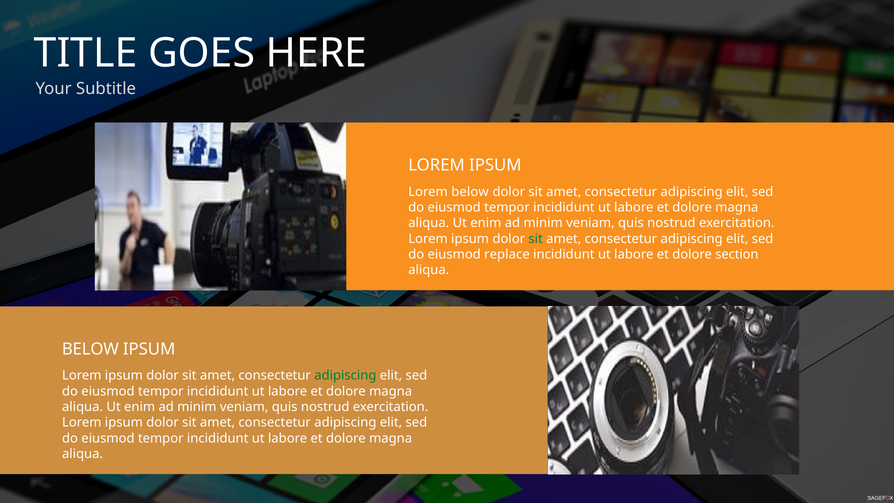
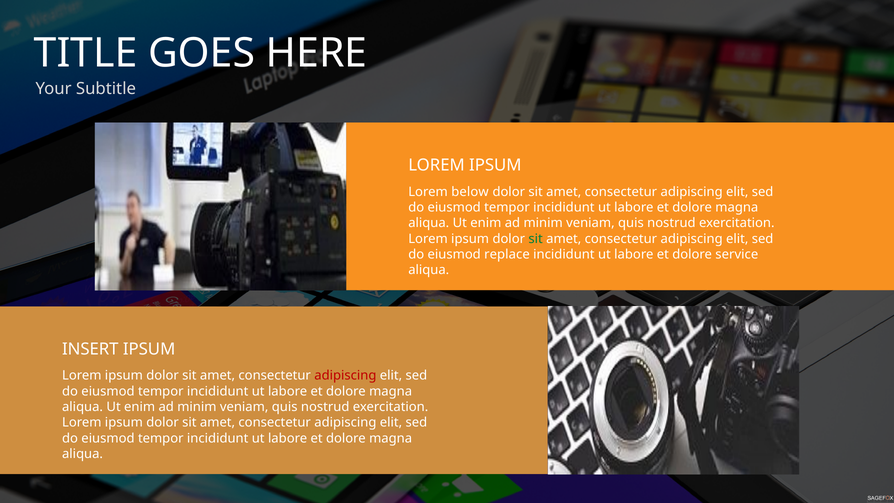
section: section -> service (737, 254)
BELOW: BELOW -> INSERT (90, 349)
adipiscing colour: green -> red (345, 376)
